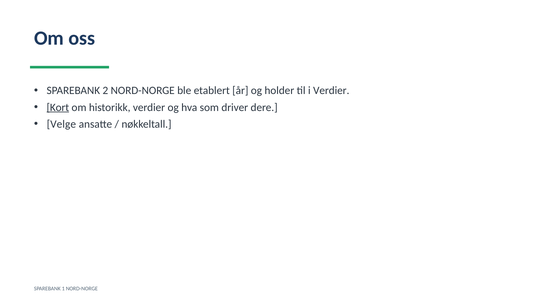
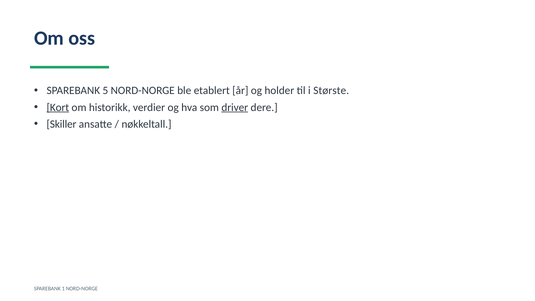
2: 2 -> 5 (105, 91)
i Verdier: Verdier -> Største (331, 91)
driver underline: none -> present (235, 107)
Velge: Velge -> Skiller (61, 124)
